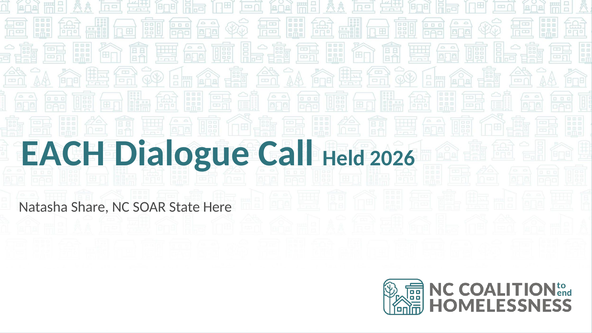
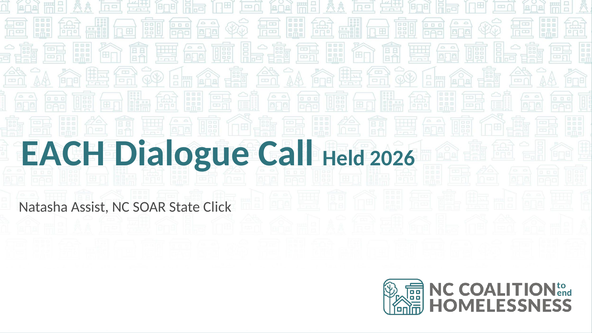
Share: Share -> Assist (90, 207)
Here: Here -> Click (217, 207)
